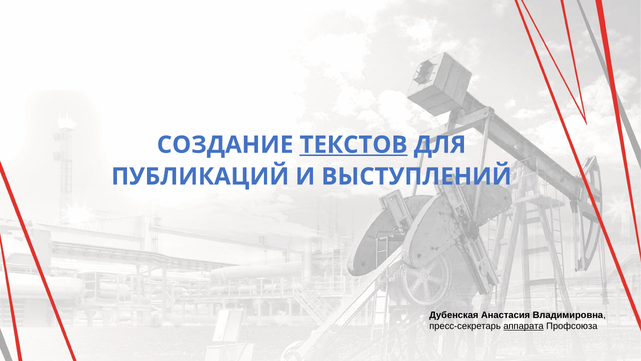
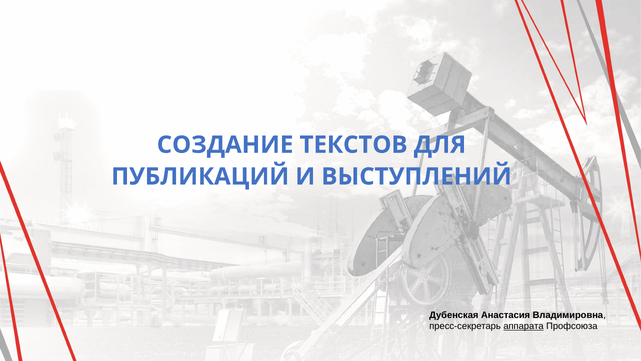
ТЕКСТОВ underline: present -> none (354, 145)
